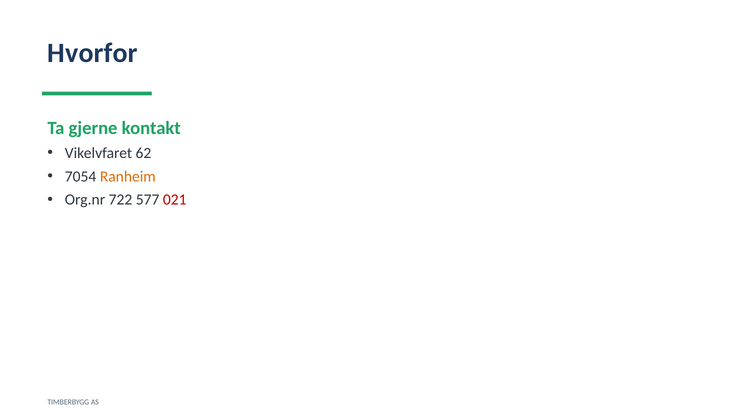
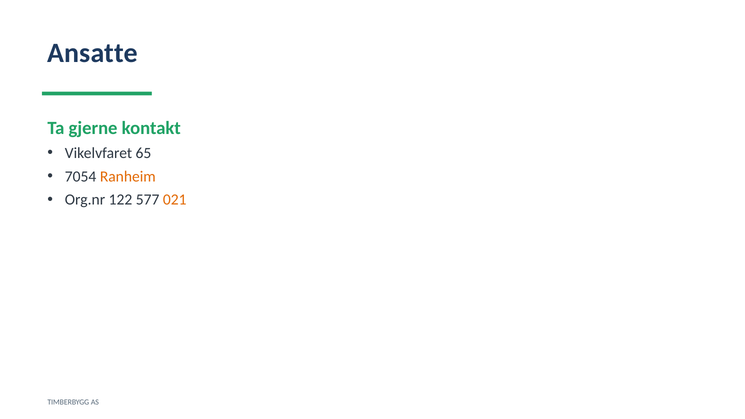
Hvorfor: Hvorfor -> Ansatte (93, 53)
62: 62 -> 65 (143, 153)
722: 722 -> 122 (120, 200)
021 colour: red -> orange (175, 200)
